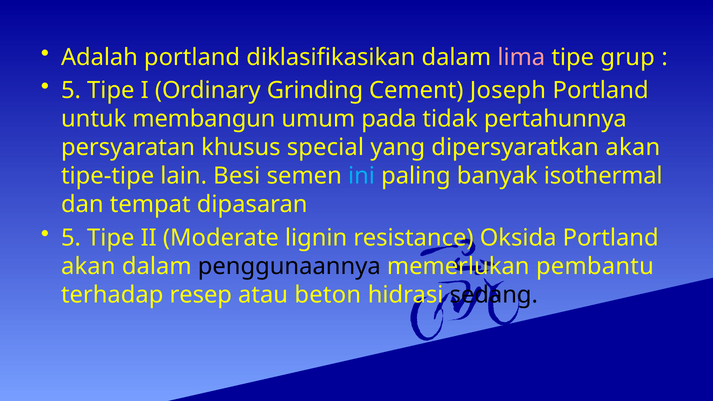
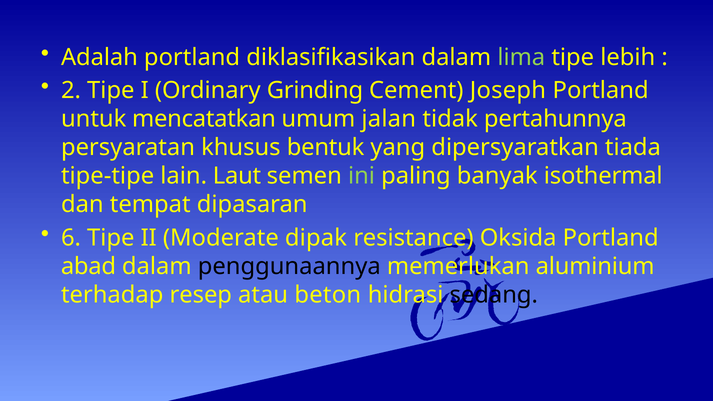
lima colour: pink -> light green (521, 57)
grup: grup -> lebih (628, 57)
5: 5 -> 2 (71, 90)
membangun: membangun -> mencatatkan (204, 119)
pada: pada -> jalan (389, 119)
special: special -> bentuk (326, 148)
dipersyaratkan akan: akan -> tiada (633, 148)
Besi: Besi -> Laut (237, 176)
ini colour: light blue -> light green (361, 176)
5: 5 -> 6 (71, 238)
lignin: lignin -> dipak (316, 238)
akan: akan -> abad (88, 266)
pembantu: pembantu -> aluminium (595, 266)
